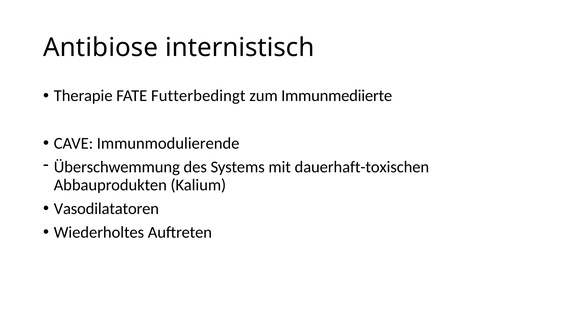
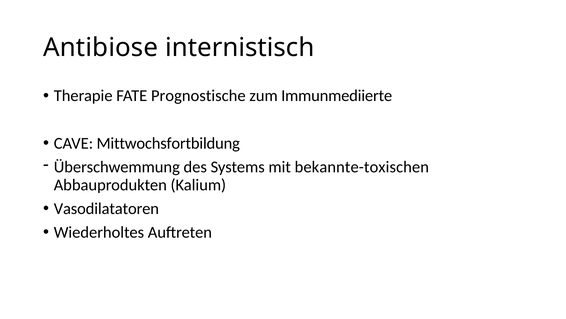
Futterbedingt: Futterbedingt -> Prognostische (198, 96)
Immunmodulierende: Immunmodulierende -> Mittwochsfortbildung (168, 143)
dauerhaft-toxischen: dauerhaft-toxischen -> bekannte-toxischen (362, 167)
